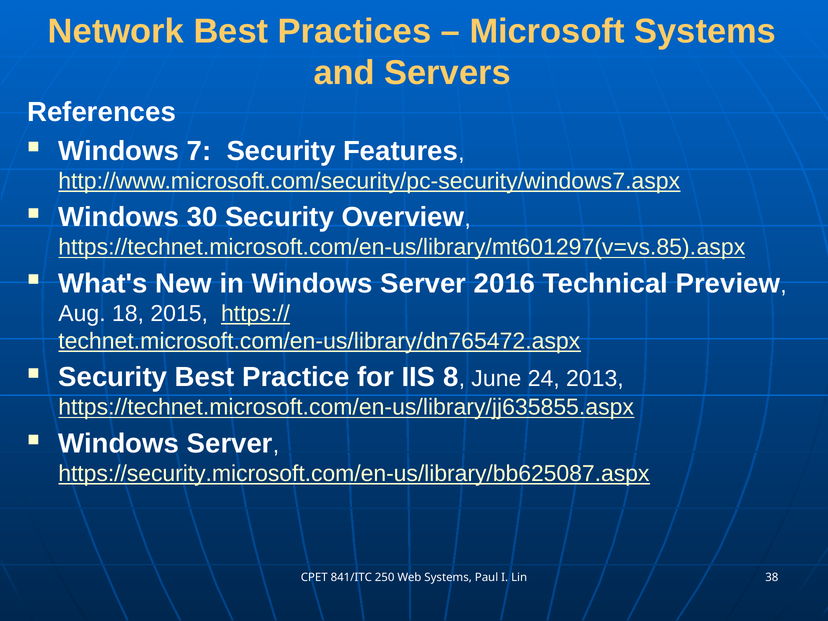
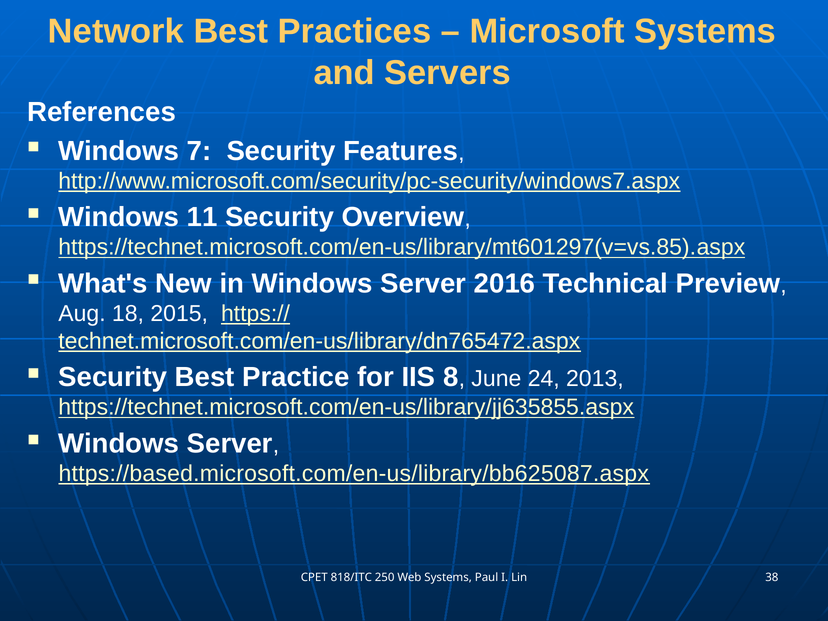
30: 30 -> 11 (202, 217)
https://security.microsoft.com/en-us/library/bb625087.aspx: https://security.microsoft.com/en-us/library/bb625087.aspx -> https://based.microsoft.com/en-us/library/bb625087.aspx (354, 474)
841/ITC: 841/ITC -> 818/ITC (351, 578)
